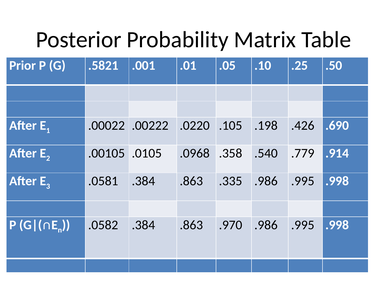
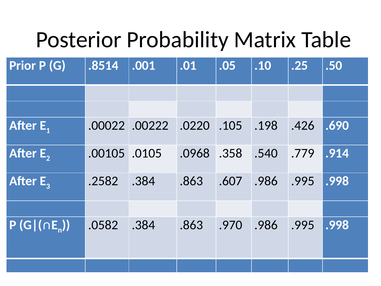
.5821: .5821 -> .8514 (103, 65)
.0581: .0581 -> .2582 (103, 181)
.335: .335 -> .607 (231, 181)
